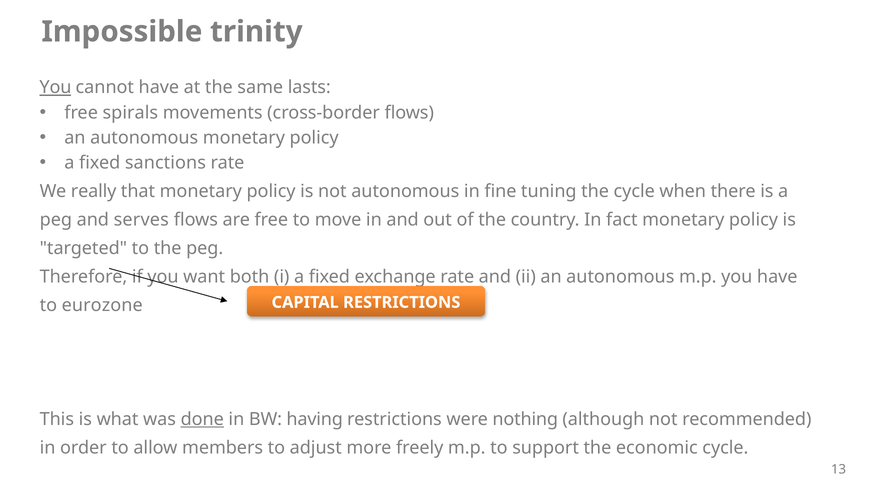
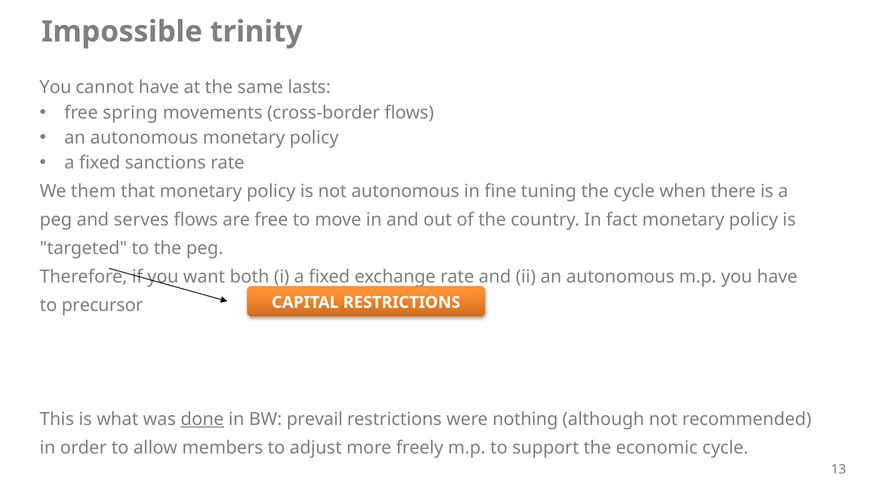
You underline: present -> none (55, 87)
spirals: spirals -> spring (130, 113)
really: really -> them (93, 191)
eurozone: eurozone -> precursor (102, 305)
having: having -> prevail (315, 419)
